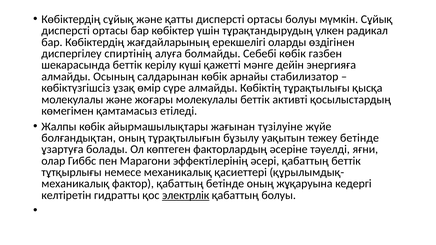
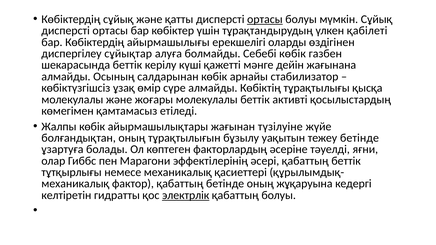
ортасы underline: none -> present (265, 19)
радикал: радикал -> қабілеті (367, 31)
жағдайларының: жағдайларының -> айырмашылығы (168, 42)
спиртiнiң: спиртiнiң -> сұйықтар (128, 54)
энергияға: энергияға -> жағынана (331, 65)
